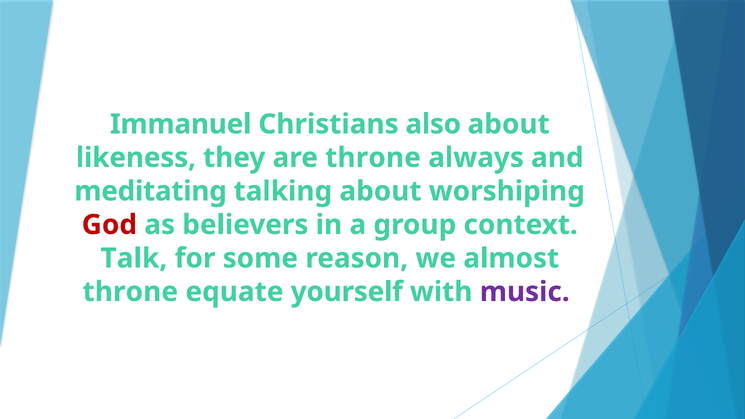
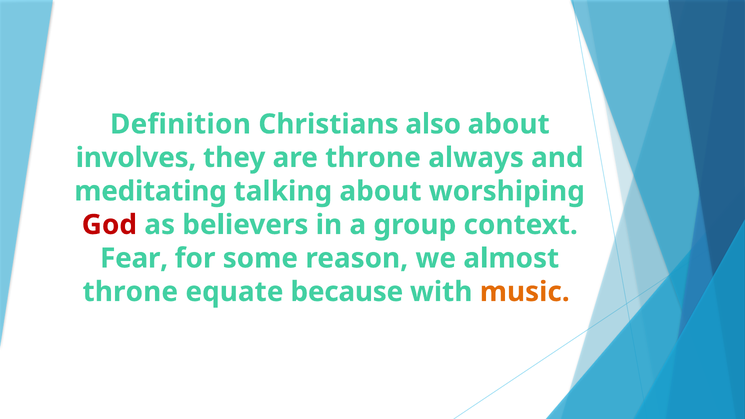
Immanuel: Immanuel -> Definition (180, 124)
likeness: likeness -> involves (136, 158)
Talk: Talk -> Fear (134, 258)
yourself: yourself -> because (347, 292)
music colour: purple -> orange (525, 292)
